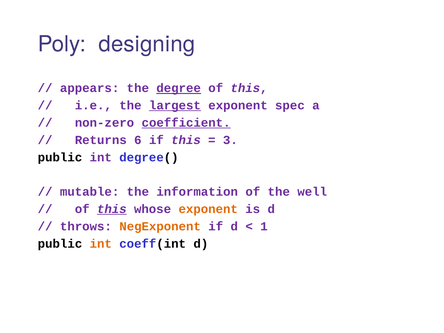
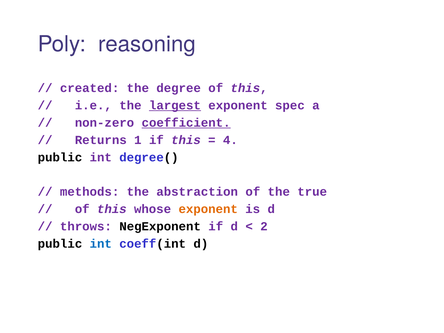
designing: designing -> reasoning (147, 44)
appears: appears -> created (90, 88)
degree underline: present -> none (179, 88)
6: 6 -> 1 (138, 140)
3: 3 -> 4 (230, 140)
mutable: mutable -> methods (90, 192)
information: information -> abstraction (197, 192)
well: well -> true (312, 192)
this underline: present -> none (112, 209)
NegExponent colour: orange -> black (160, 226)
1: 1 -> 2 (264, 226)
int colour: orange -> blue (101, 244)
